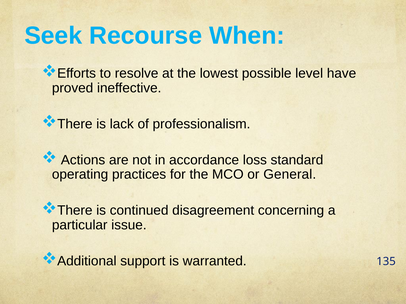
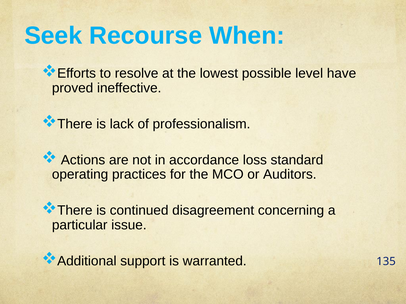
General: General -> Auditors (290, 175)
